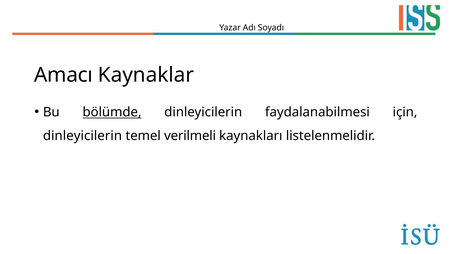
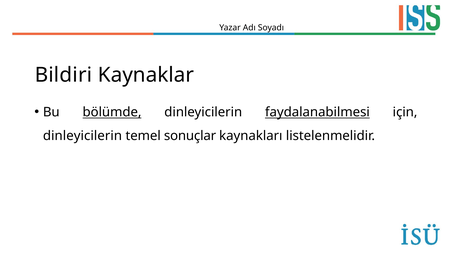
Amacı: Amacı -> Bildiri (63, 75)
faydalanabilmesi underline: none -> present (317, 112)
verilmeli: verilmeli -> sonuçlar (190, 136)
